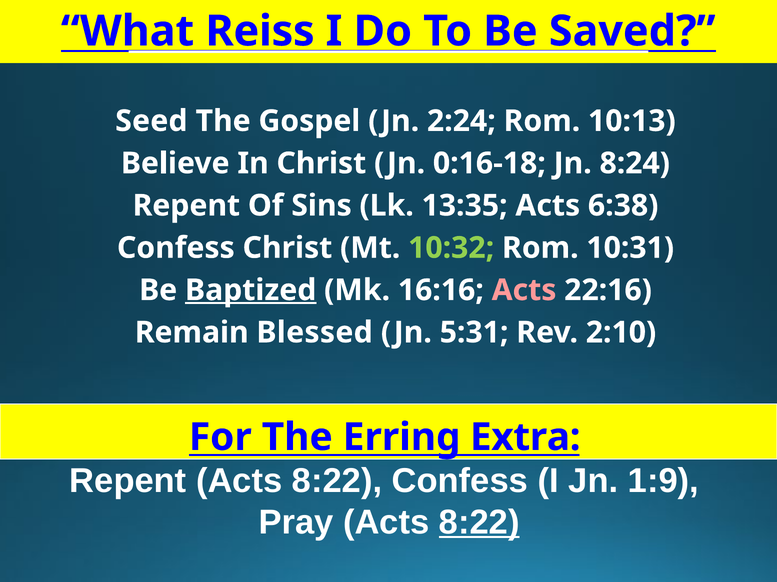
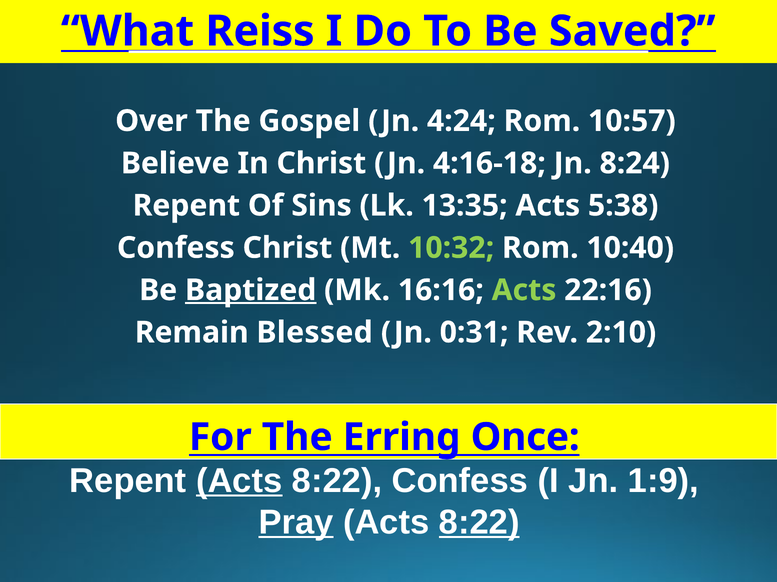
Seed: Seed -> Over (151, 121)
2:24: 2:24 -> 4:24 (461, 121)
10:13: 10:13 -> 10:57 (632, 121)
0:16-18: 0:16-18 -> 4:16-18 (489, 164)
6:38: 6:38 -> 5:38 (623, 206)
10:31: 10:31 -> 10:40 (630, 248)
Acts colour: pink -> light green (524, 291)
5:31: 5:31 -> 0:31 (474, 333)
Extra: Extra -> Once (525, 438)
Acts underline: none -> present (239, 481)
Pray underline: none -> present (296, 523)
